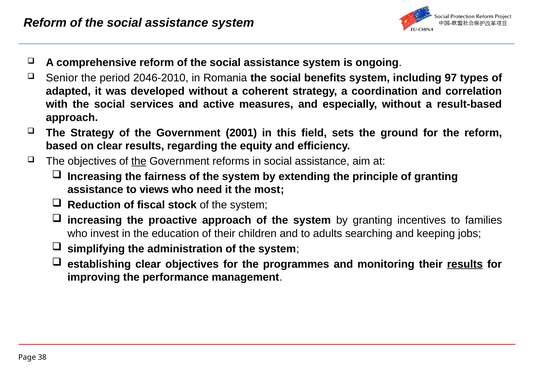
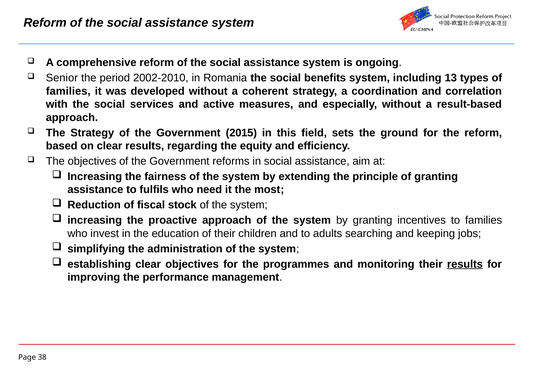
2046-2010: 2046-2010 -> 2002-2010 (161, 78)
97: 97 -> 13 (451, 78)
adapted: adapted -> families (68, 91)
2001: 2001 -> 2015 (241, 133)
the underline: present -> none (139, 161)
views: views -> fulfils (154, 189)
